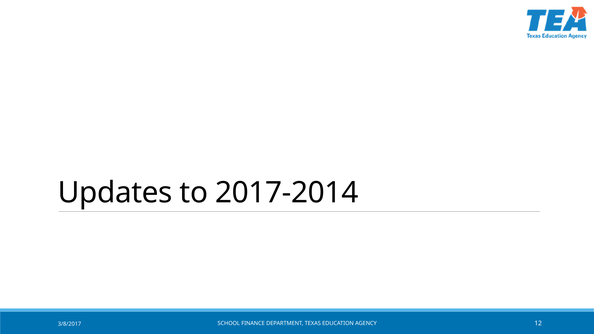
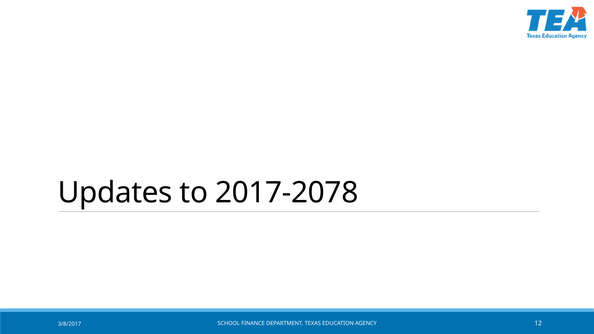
2017-2014: 2017-2014 -> 2017-2078 (287, 193)
